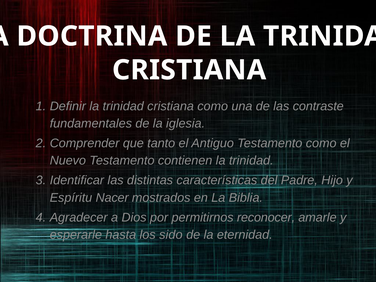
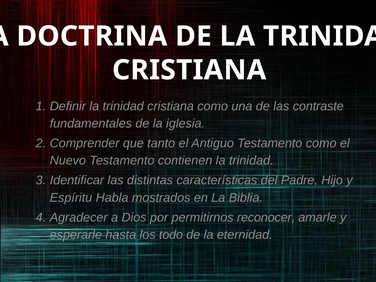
Nacer: Nacer -> Habla (112, 198)
sido: sido -> todo (171, 235)
